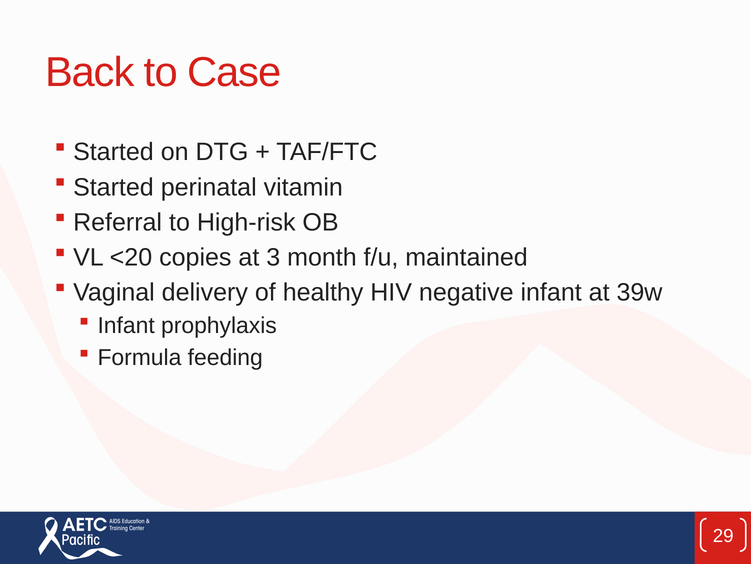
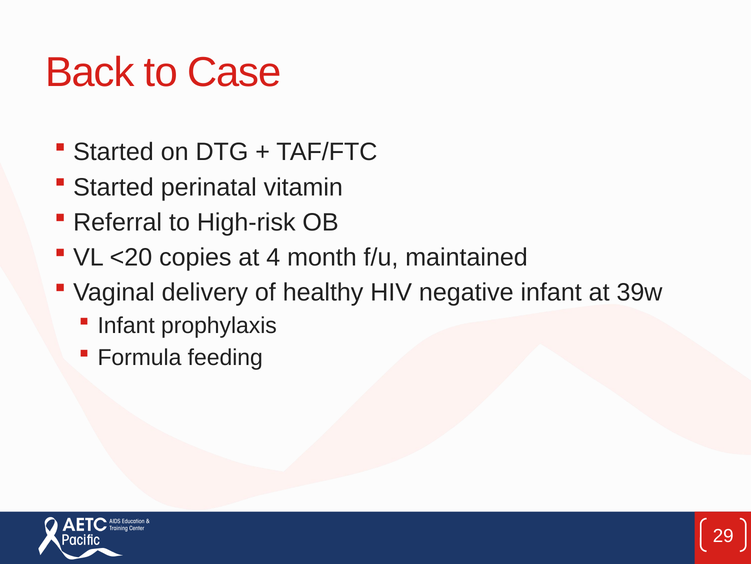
3: 3 -> 4 (273, 257)
